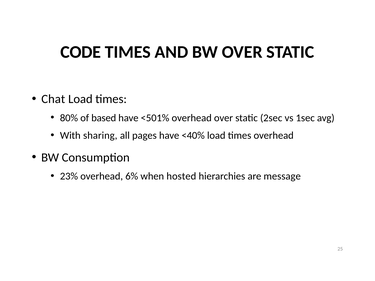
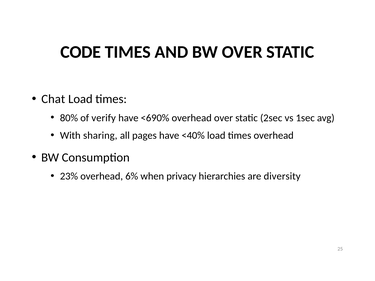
based: based -> verify (104, 118)
<501%: <501% -> <690% (155, 118)
hosted: hosted -> privacy (181, 176)
message: message -> diversity (282, 176)
